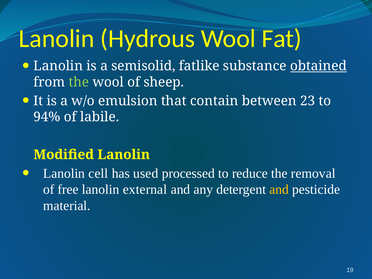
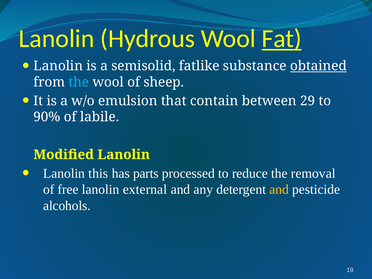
Fat underline: none -> present (282, 39)
the colour: light green -> light blue (79, 82)
23: 23 -> 29 (308, 101)
94%: 94% -> 90% (47, 117)
cell: cell -> this (98, 173)
used: used -> parts (146, 173)
material: material -> alcohols (67, 206)
